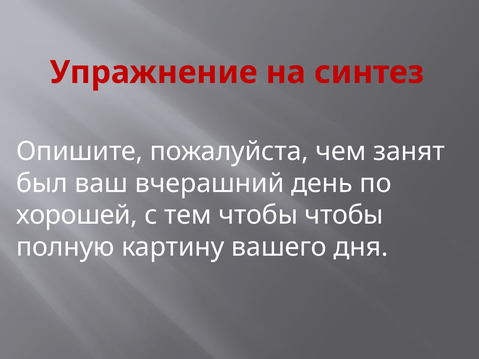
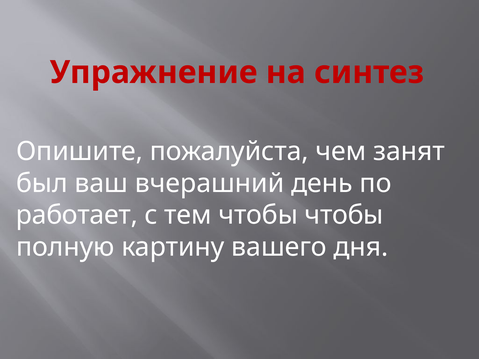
хорошей: хорошей -> работает (77, 215)
